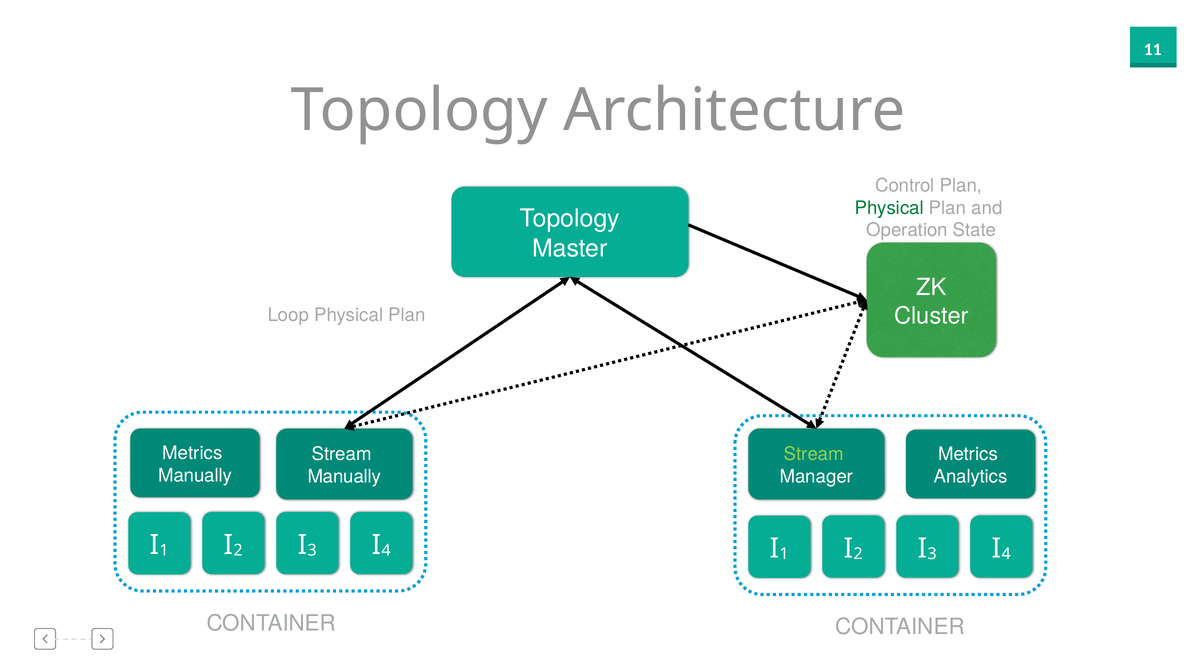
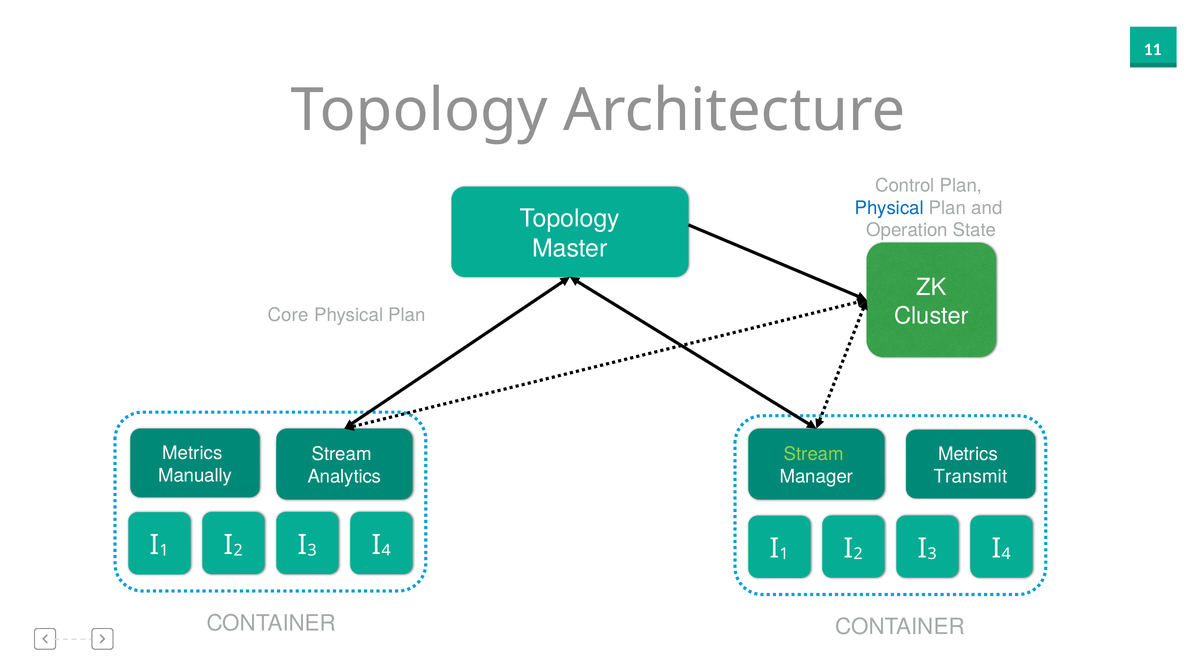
Physical colour: green -> blue (889, 208)
Loop: Loop -> Core (288, 315)
Manually: Manually -> Analytics (344, 477)
Analytics: Analytics -> Transmit (971, 477)
